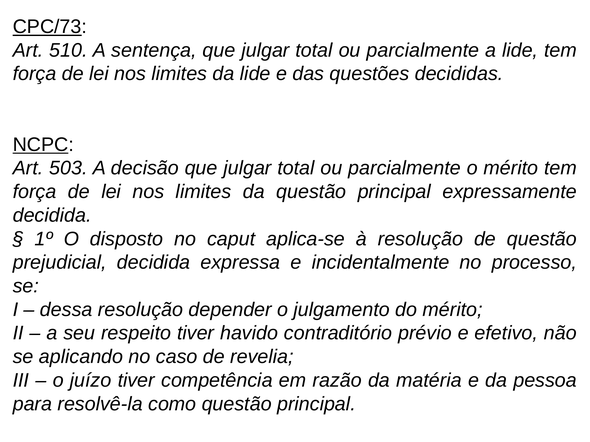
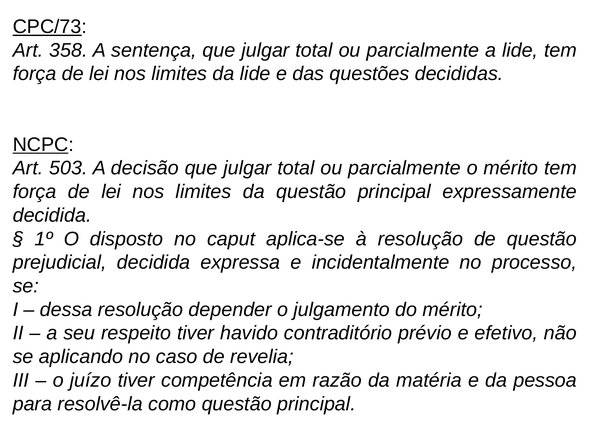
510: 510 -> 358 (68, 50)
